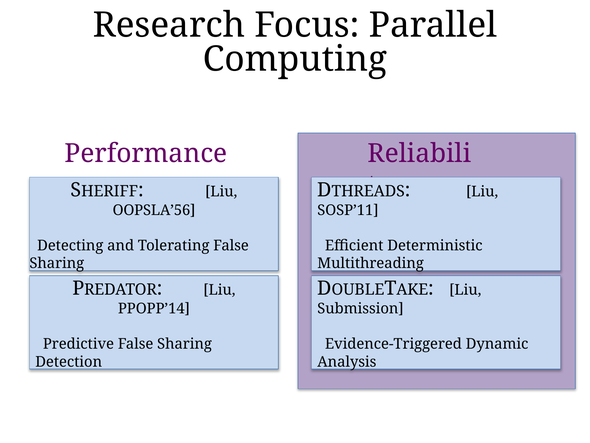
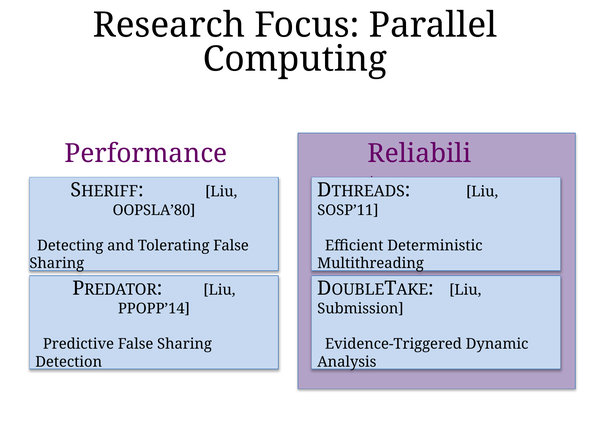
OOPSLA’56: OOPSLA’56 -> OOPSLA’80 (154, 210)
